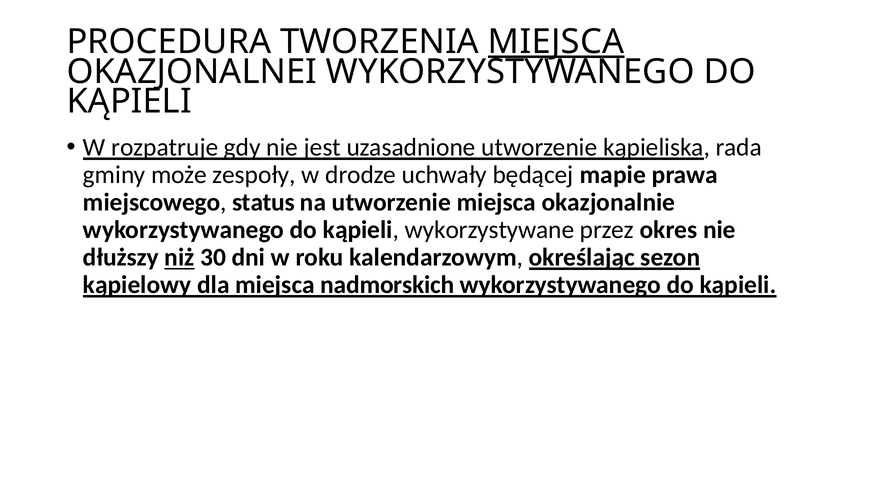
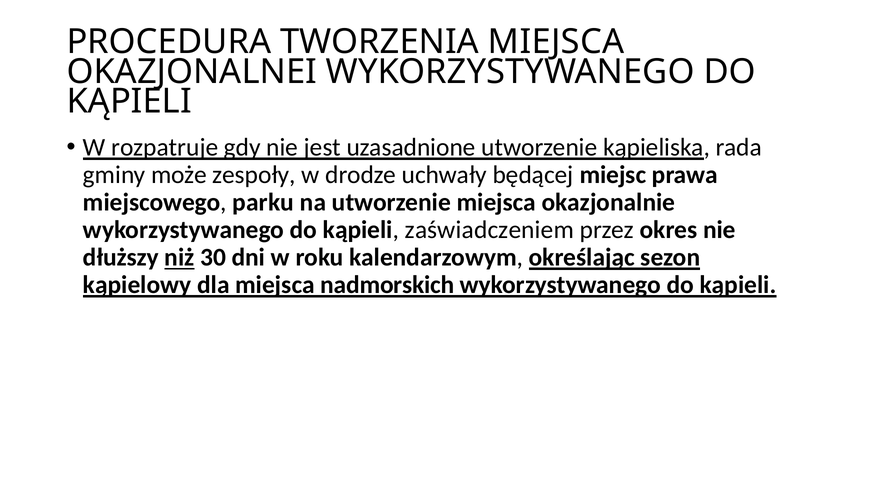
MIEJSCA underline: present -> none (556, 42)
mapie: mapie -> miejsc (613, 175)
status: status -> parku (263, 203)
wykorzystywane: wykorzystywane -> zaświadczeniem (489, 230)
